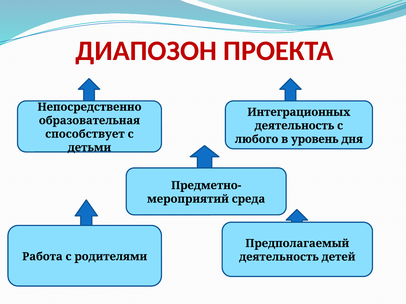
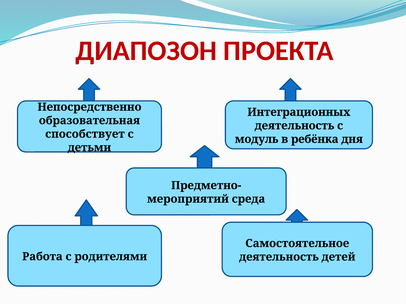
любого: любого -> модуль (257, 139)
уровень: уровень -> ребёнка (315, 139)
Предполагаемый: Предполагаемый -> Самостоятельное (297, 244)
